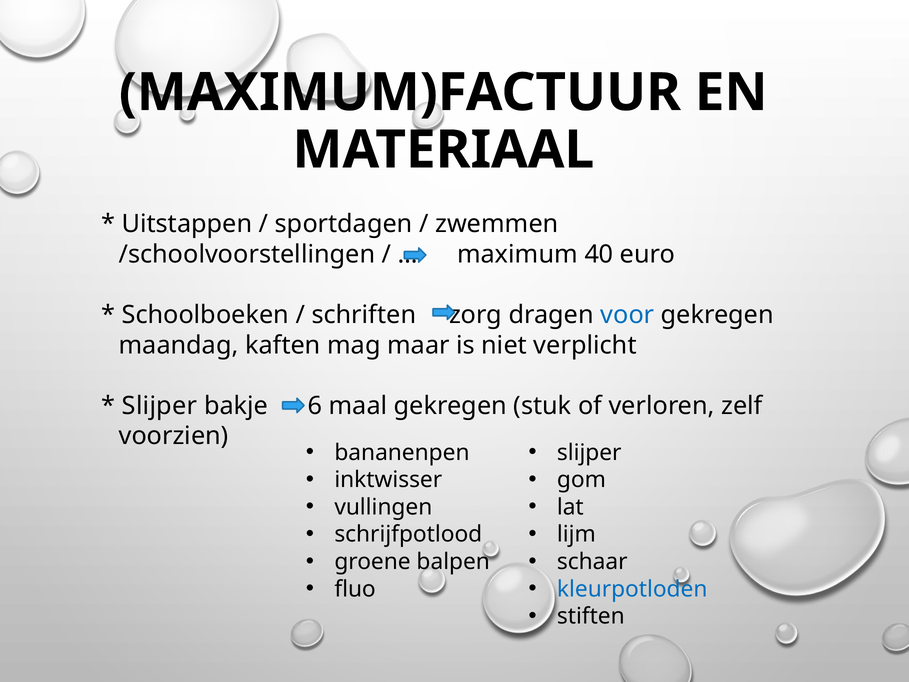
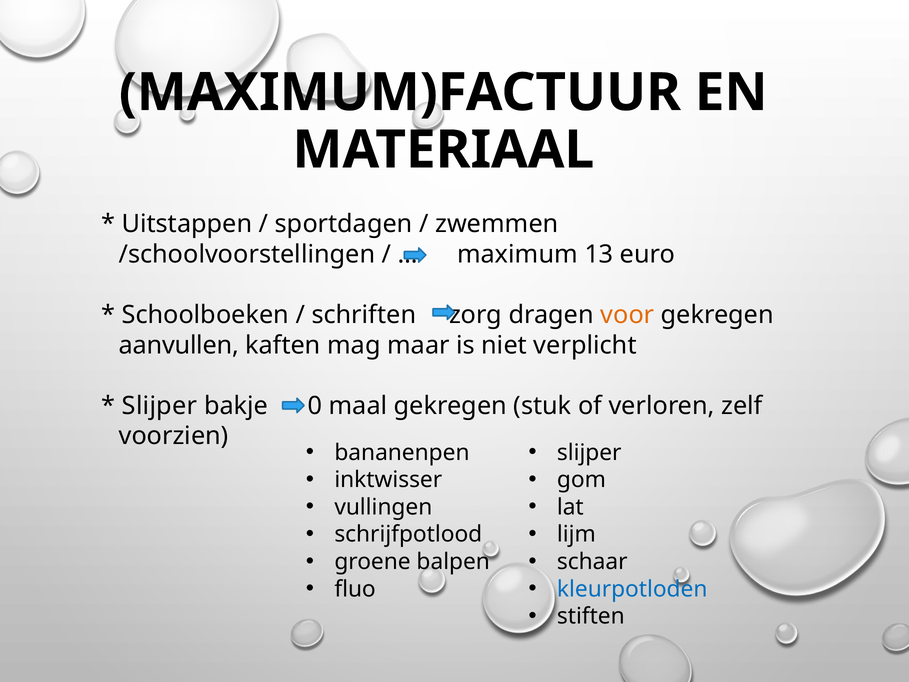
40: 40 -> 13 (599, 254)
voor colour: blue -> orange (627, 315)
maandag: maandag -> aanvullen (179, 345)
6: 6 -> 0 (315, 406)
